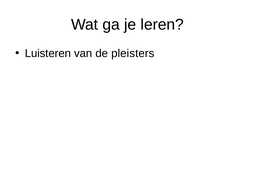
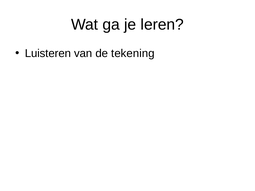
pleisters: pleisters -> tekening (133, 53)
